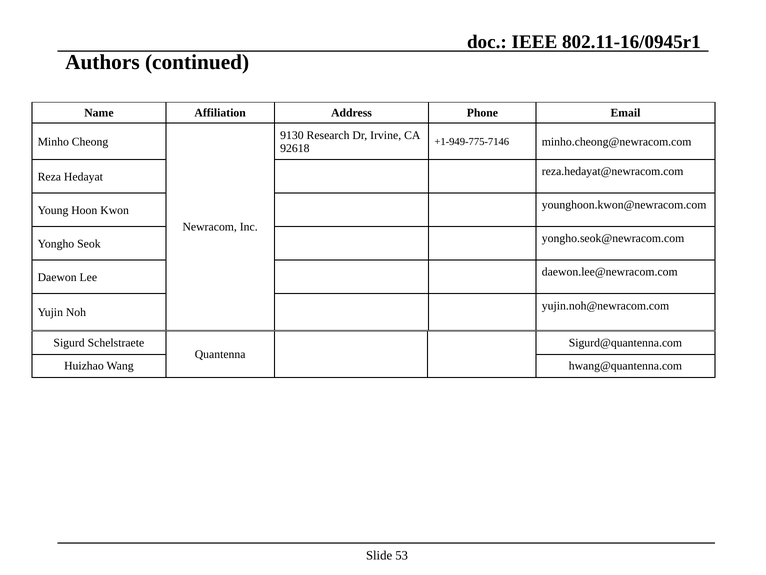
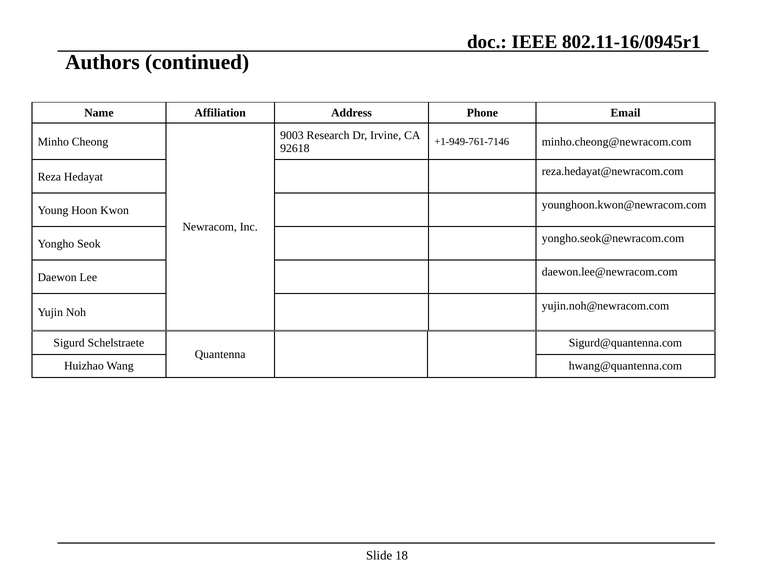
9130: 9130 -> 9003 (292, 135)
+1-949-775-7146: +1-949-775-7146 -> +1-949-761-7146 (472, 142)
53: 53 -> 18 (402, 555)
